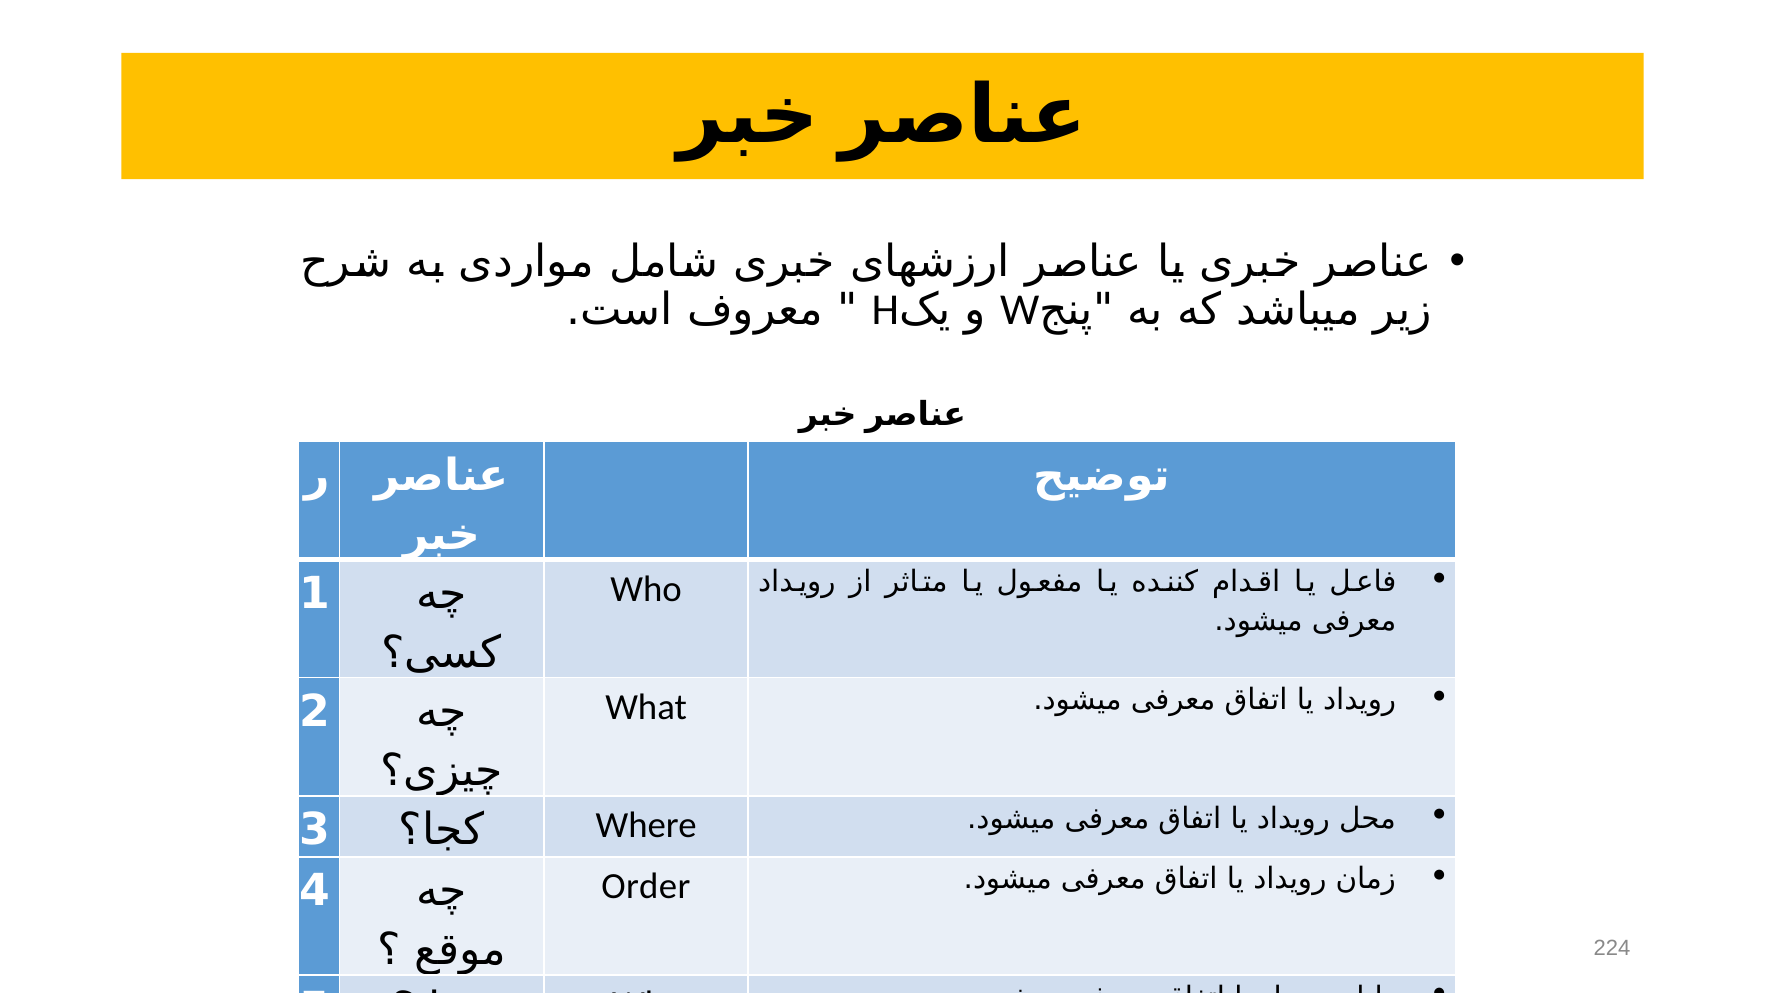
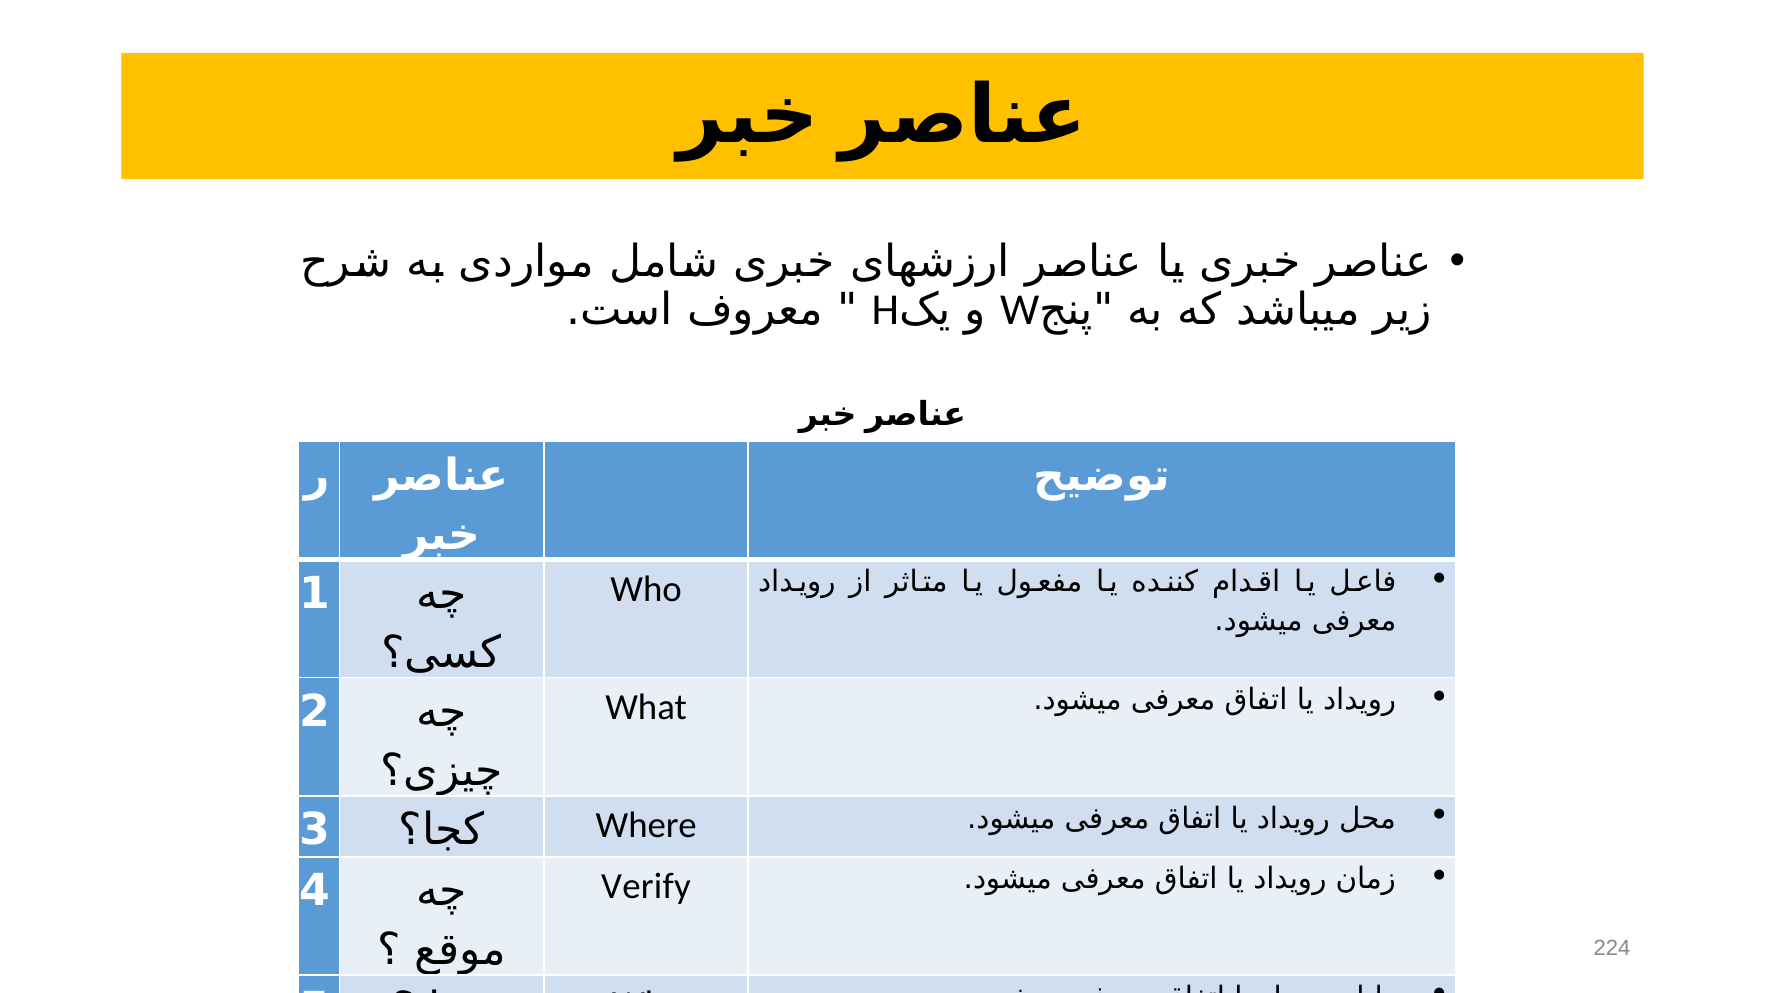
Order: Order -> Verify (646, 886)
